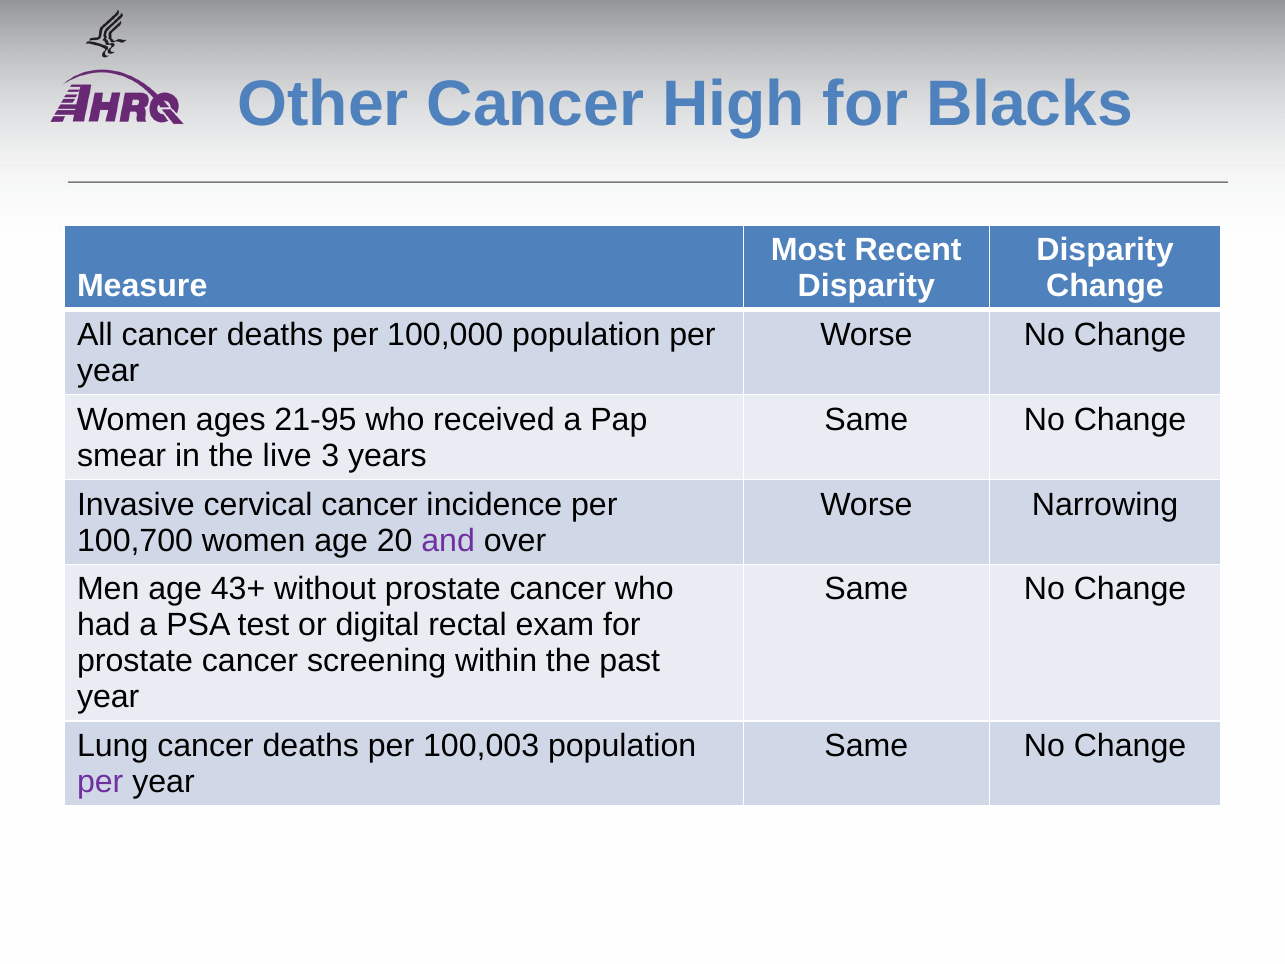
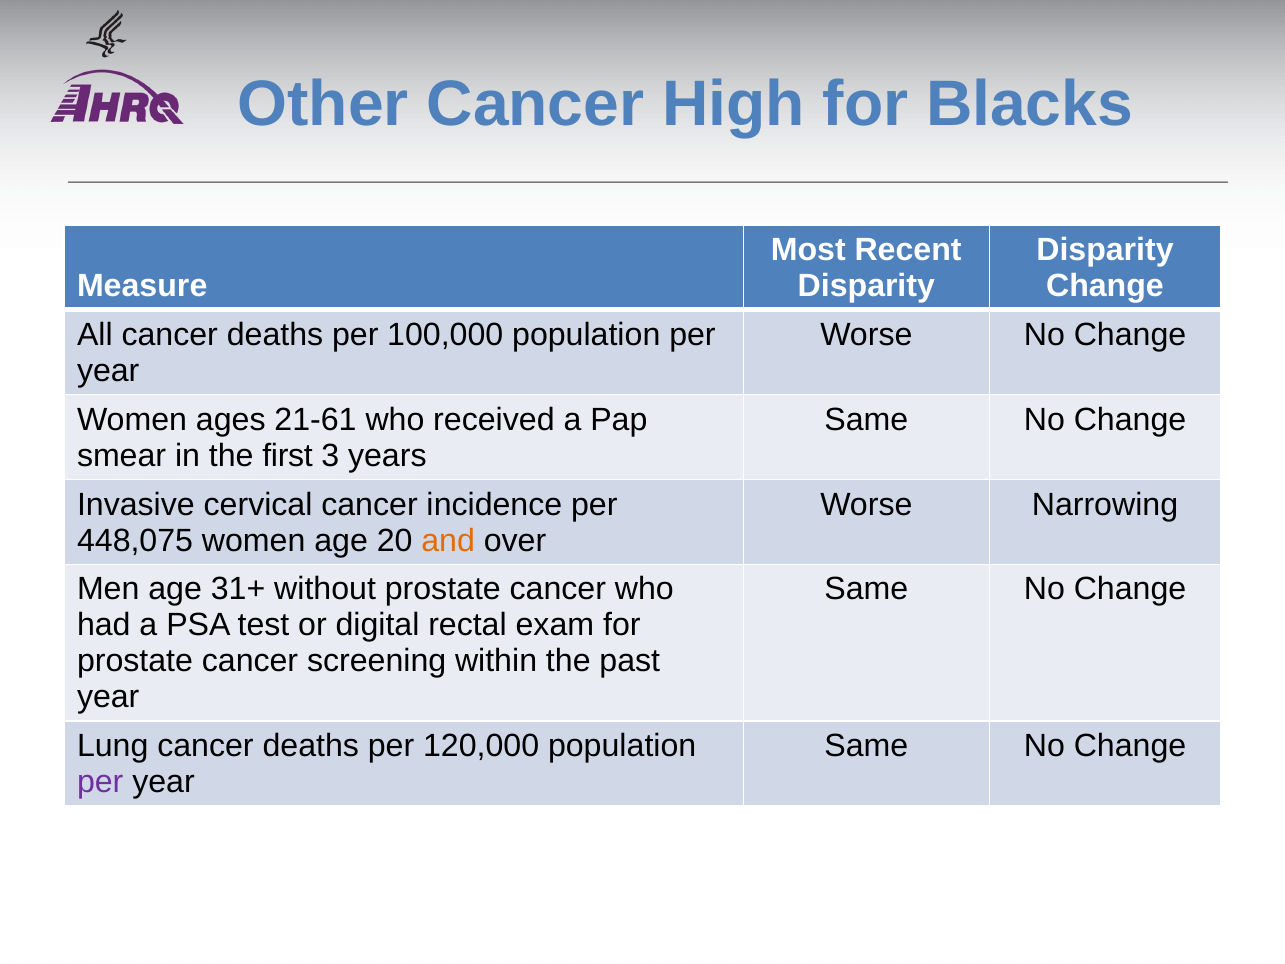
21-95: 21-95 -> 21-61 (315, 420)
live: live -> first (288, 455)
100,700: 100,700 -> 448,075 (135, 540)
and colour: purple -> orange (448, 540)
43+: 43+ -> 31+ (238, 589)
100,003: 100,003 -> 120,000 (481, 746)
